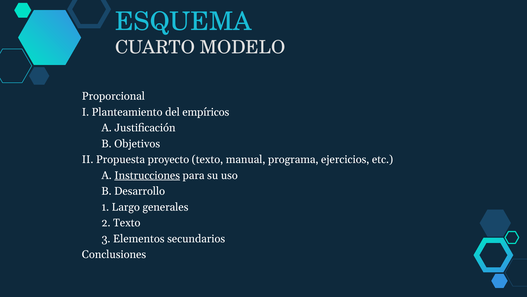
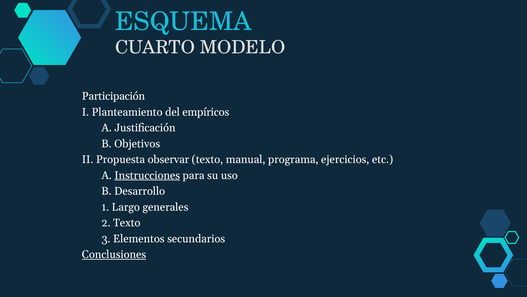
Proporcional: Proporcional -> Participación (113, 96)
proyecto: proyecto -> observar (168, 159)
Conclusiones underline: none -> present (114, 254)
